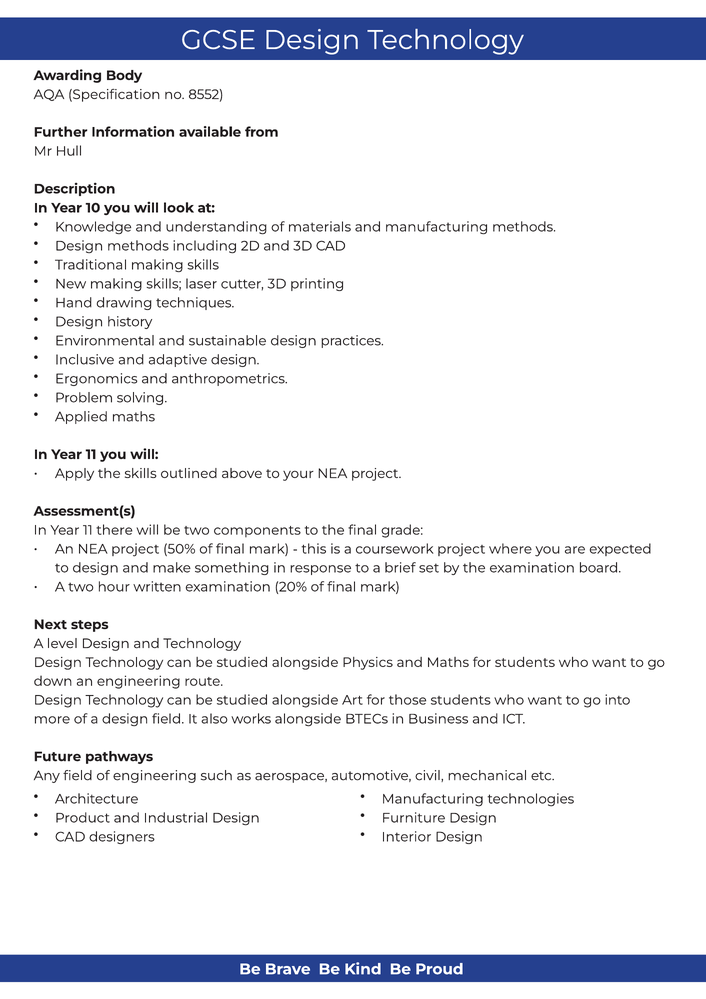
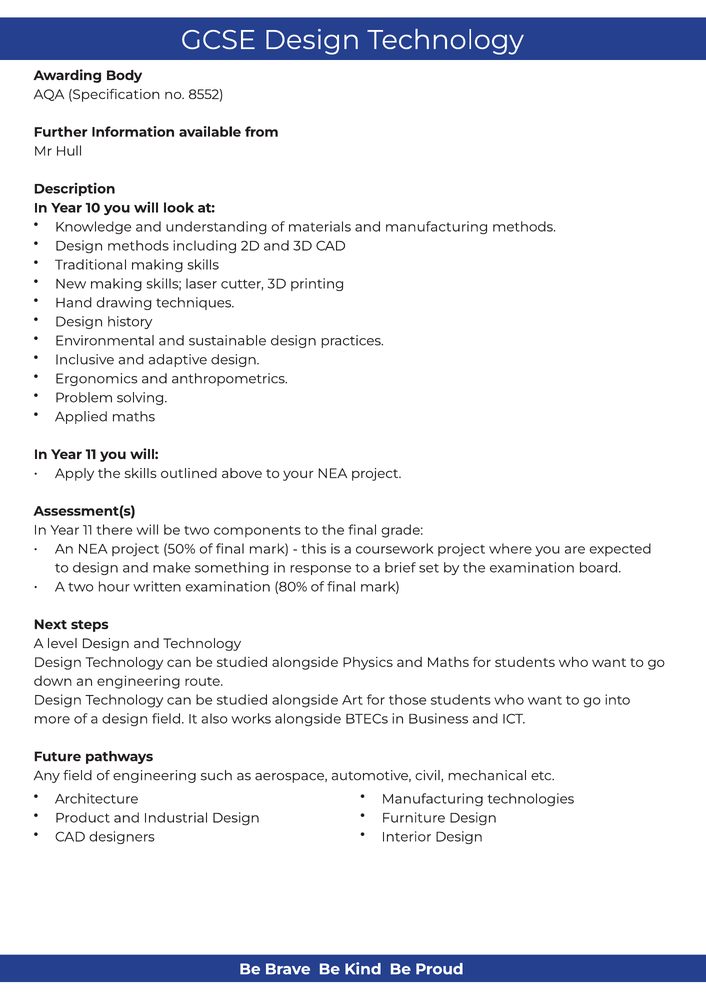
20%: 20% -> 80% (291, 587)
